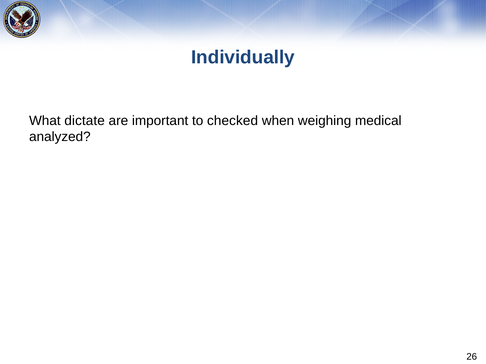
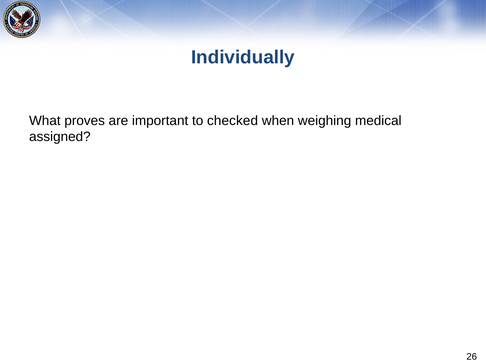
dictate: dictate -> proves (85, 121)
analyzed: analyzed -> assigned (60, 137)
